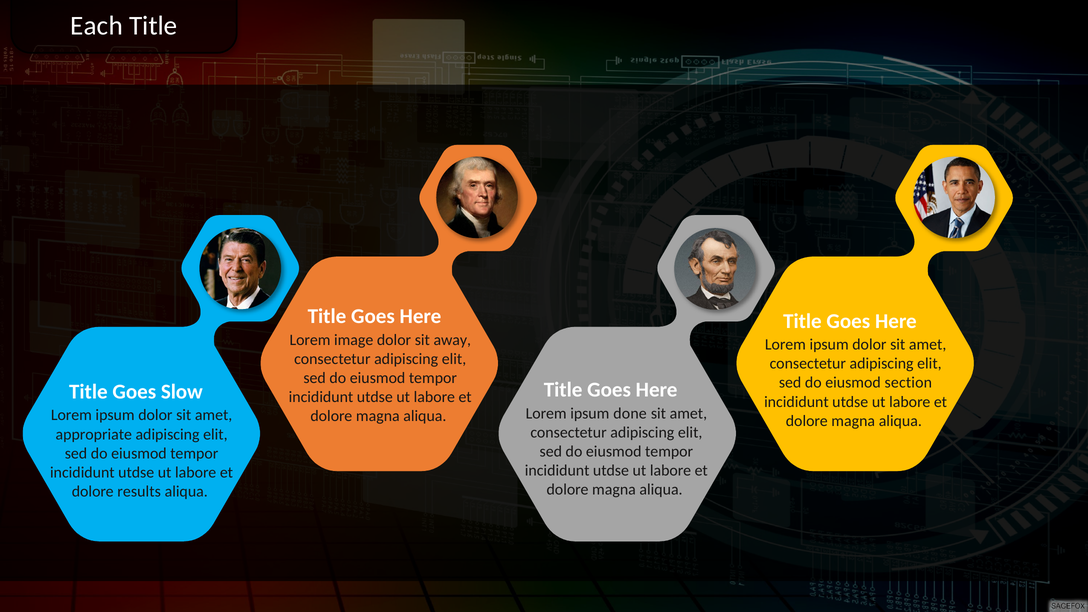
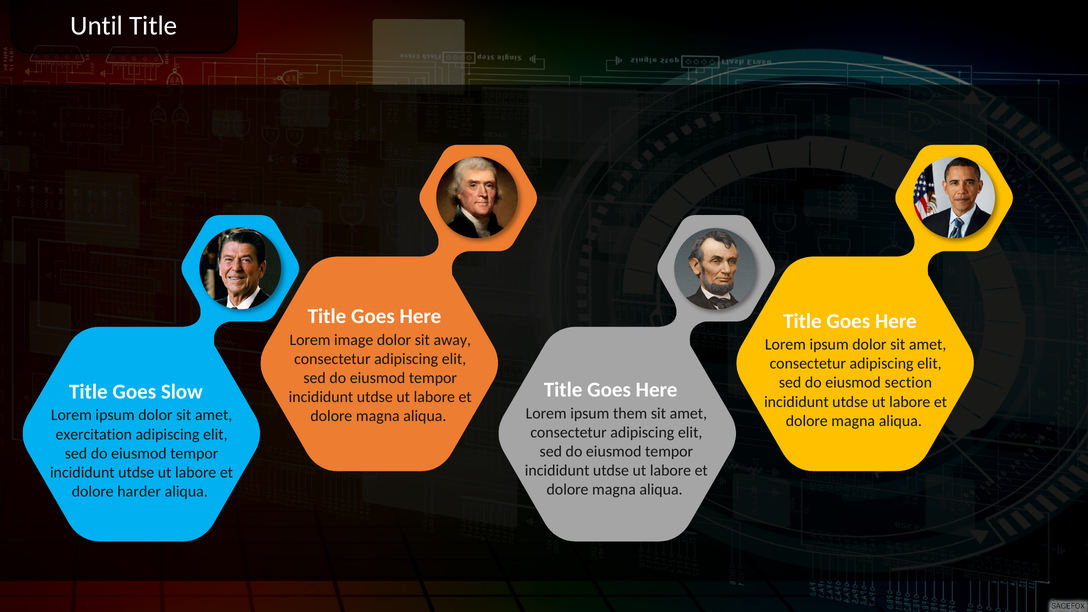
Each: Each -> Until (97, 26)
done: done -> them (630, 414)
appropriate: appropriate -> exercitation (94, 434)
results: results -> harder (139, 491)
